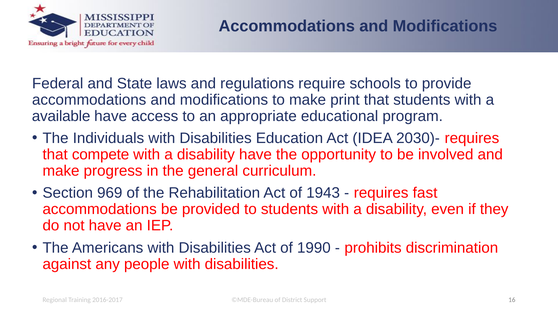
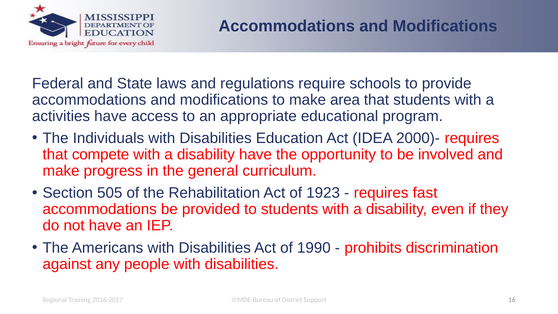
print: print -> area (345, 100)
available: available -> activities (61, 116)
2030)-: 2030)- -> 2000)- (418, 138)
969: 969 -> 505 (110, 193)
1943: 1943 -> 1923 (323, 193)
